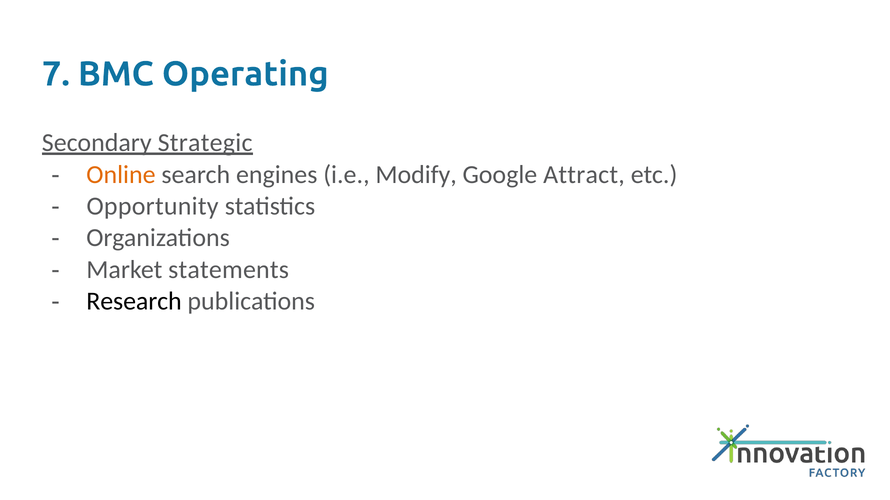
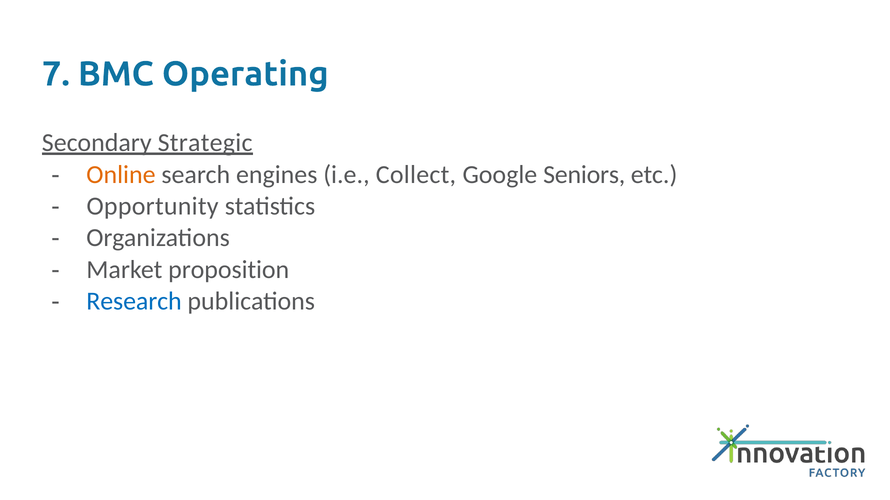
Modify: Modify -> Collect (416, 175)
Attract: Attract -> Seniors (584, 175)
statements: statements -> proposition (229, 270)
Research colour: black -> blue (134, 302)
